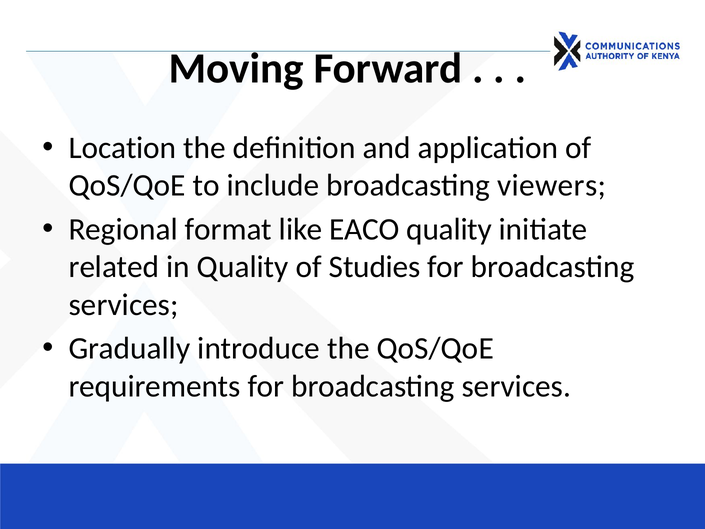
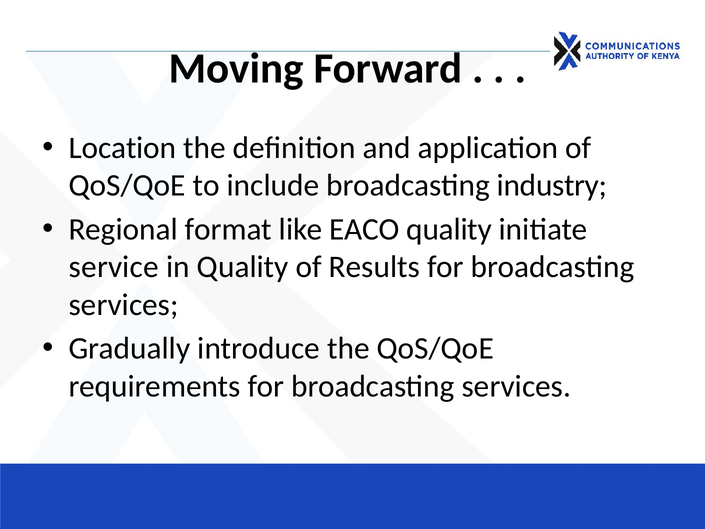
viewers: viewers -> industry (552, 186)
related: related -> service (114, 267)
Studies: Studies -> Results (374, 267)
